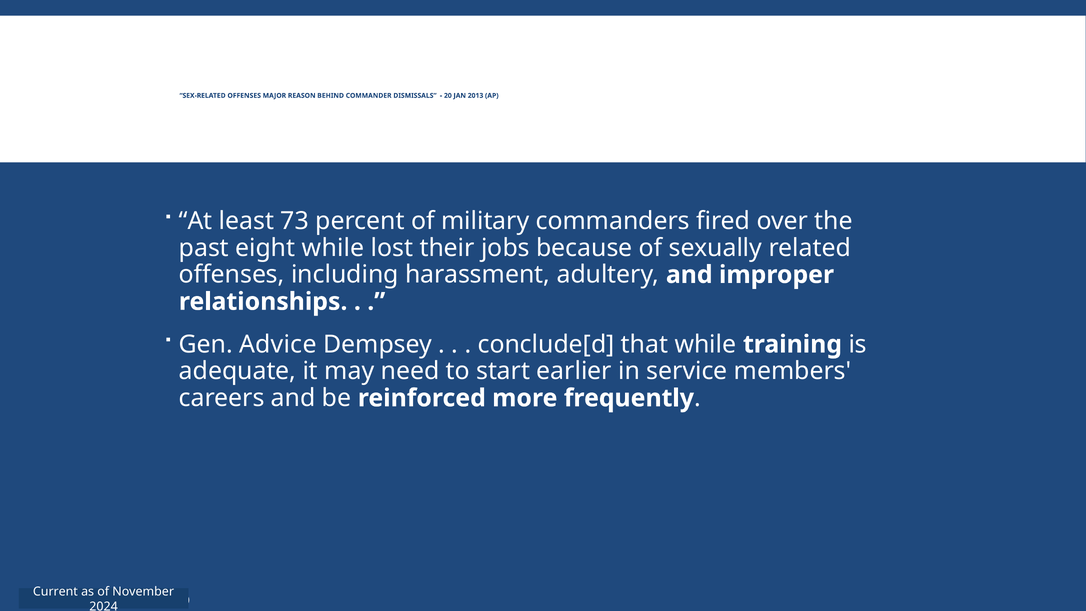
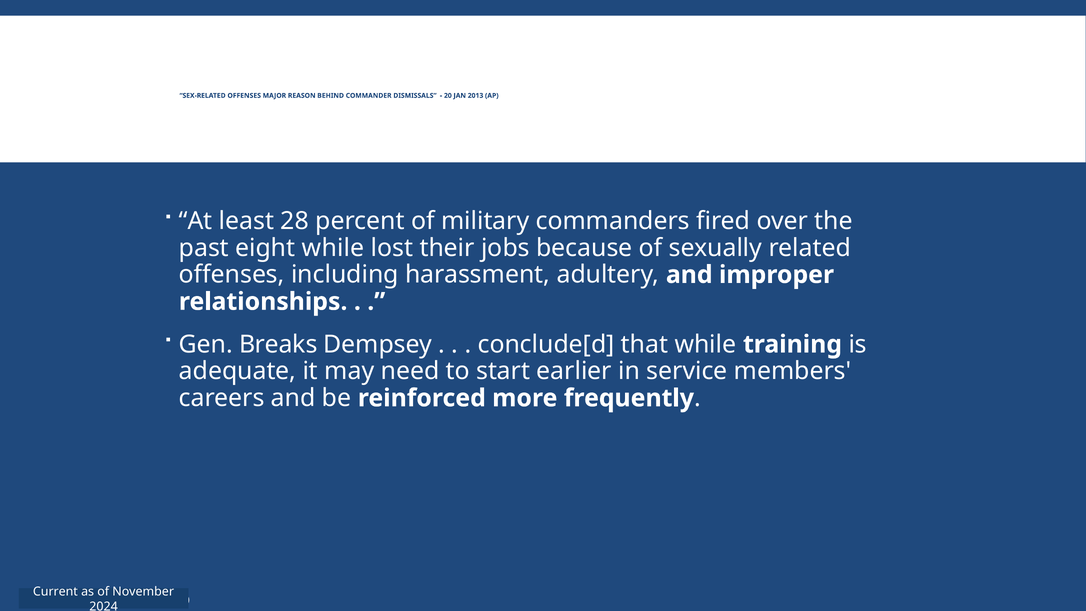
73: 73 -> 28 (295, 221)
Advice: Advice -> Breaks (278, 344)
